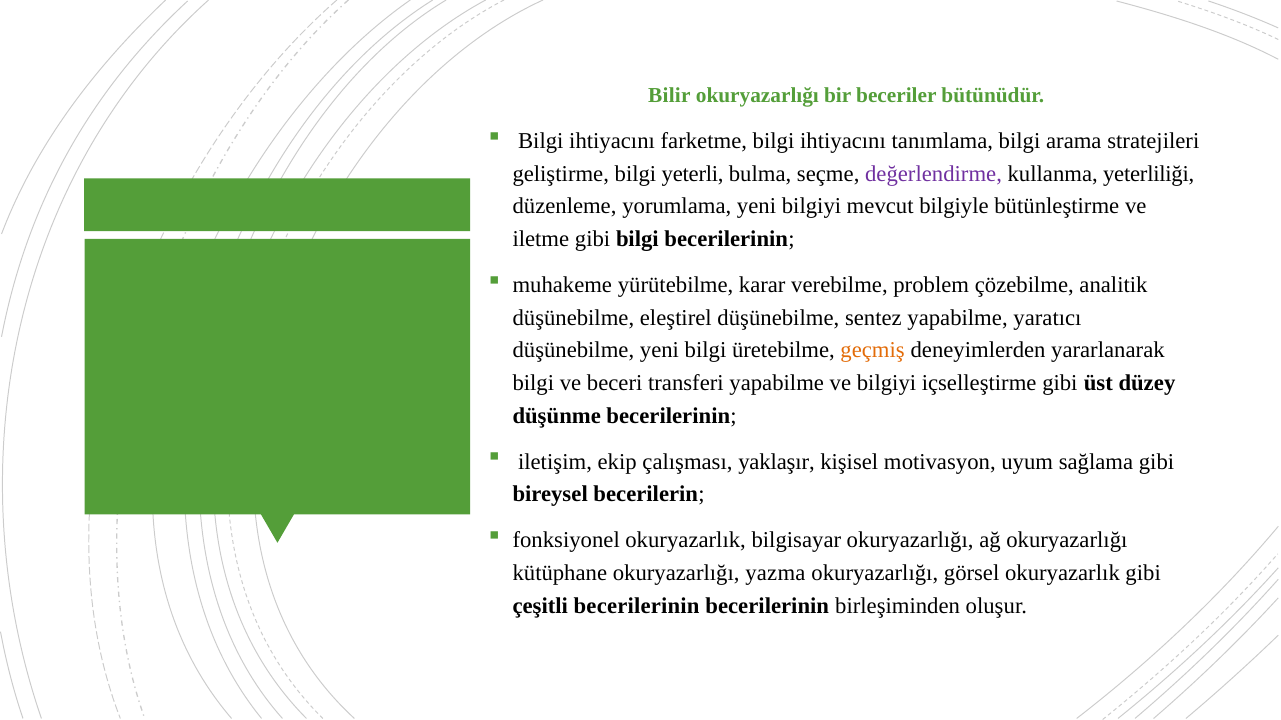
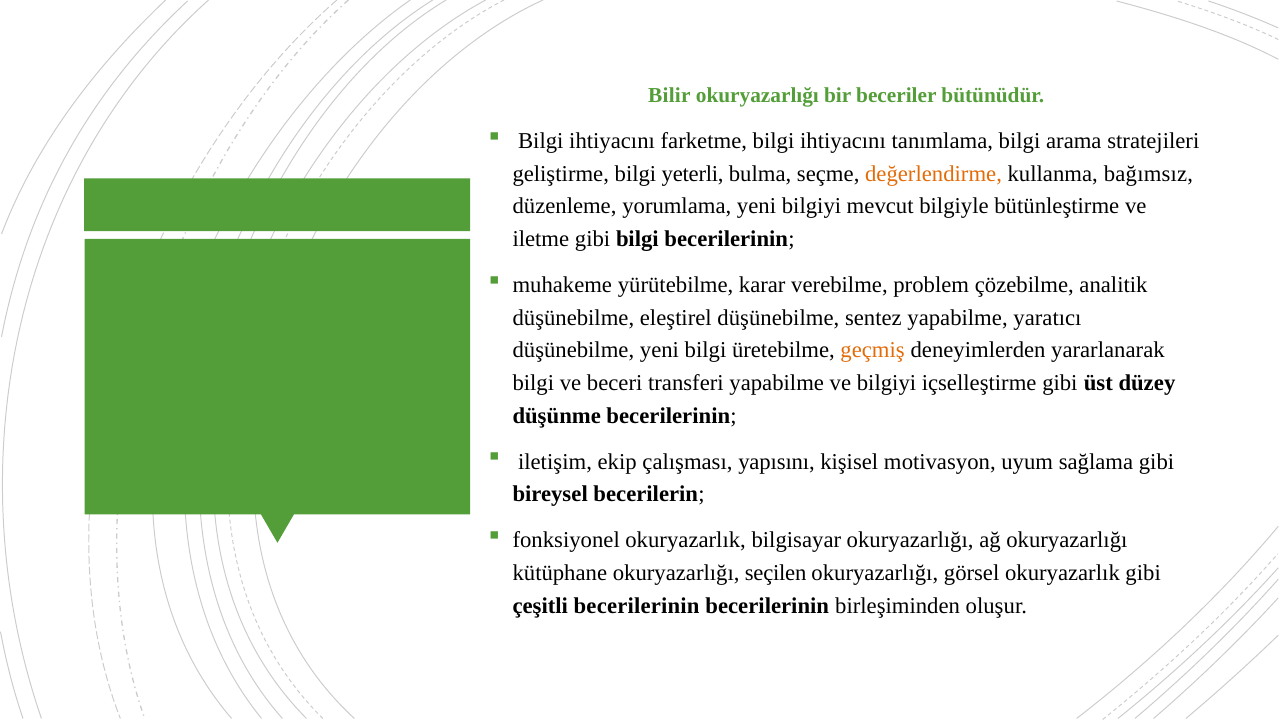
değerlendirme colour: purple -> orange (934, 174)
yeterliliği: yeterliliği -> bağımsız (1148, 174)
yaklaşır: yaklaşır -> yapısını (776, 462)
yazma: yazma -> seçilen (776, 573)
